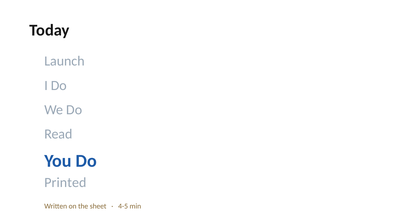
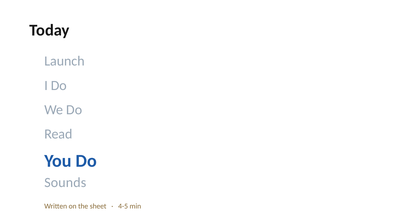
Printed: Printed -> Sounds (65, 182)
